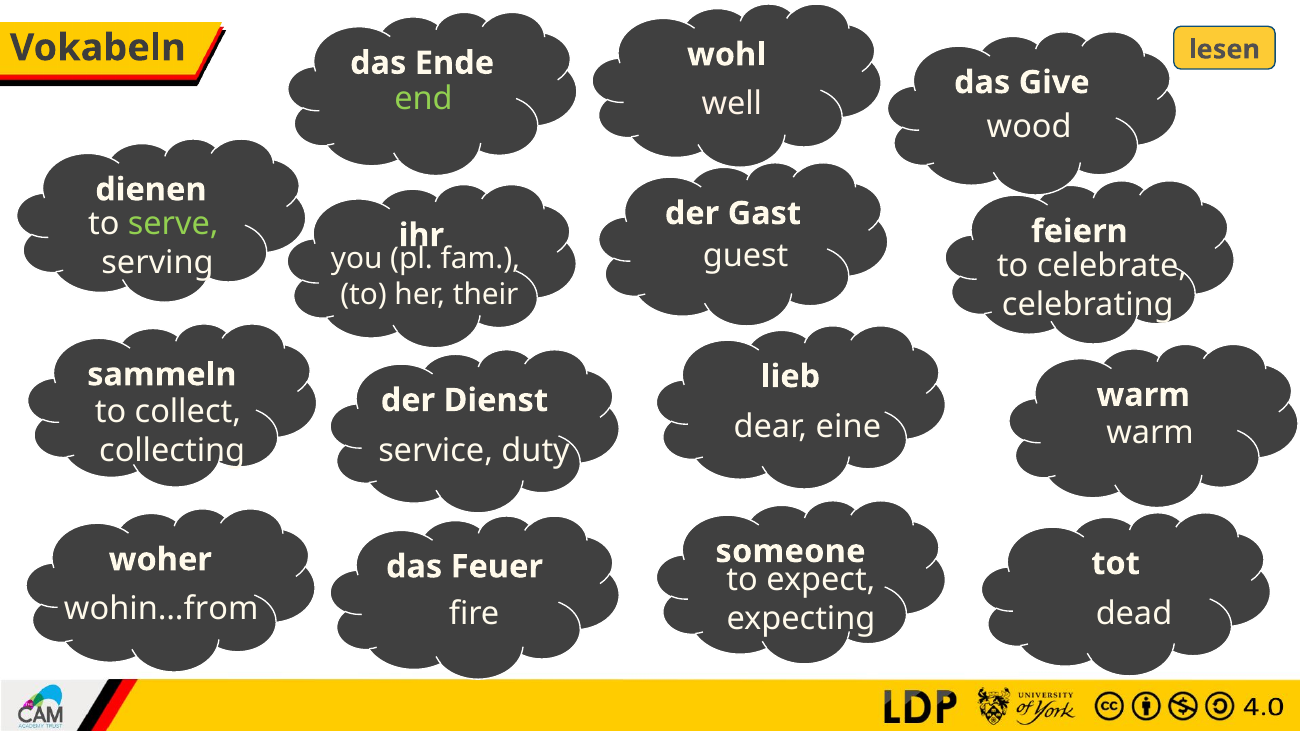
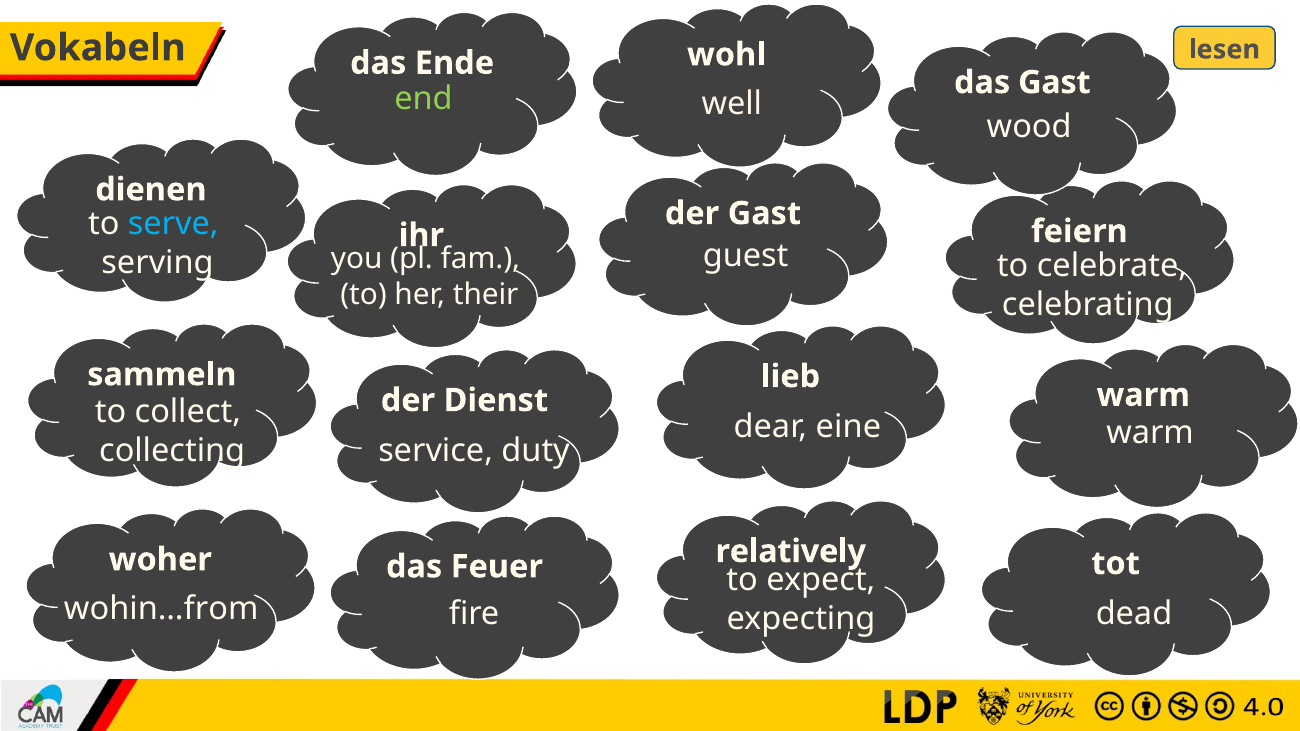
das Give: Give -> Gast (1054, 83)
serve colour: light green -> light blue (173, 223)
someone: someone -> relatively (791, 552)
